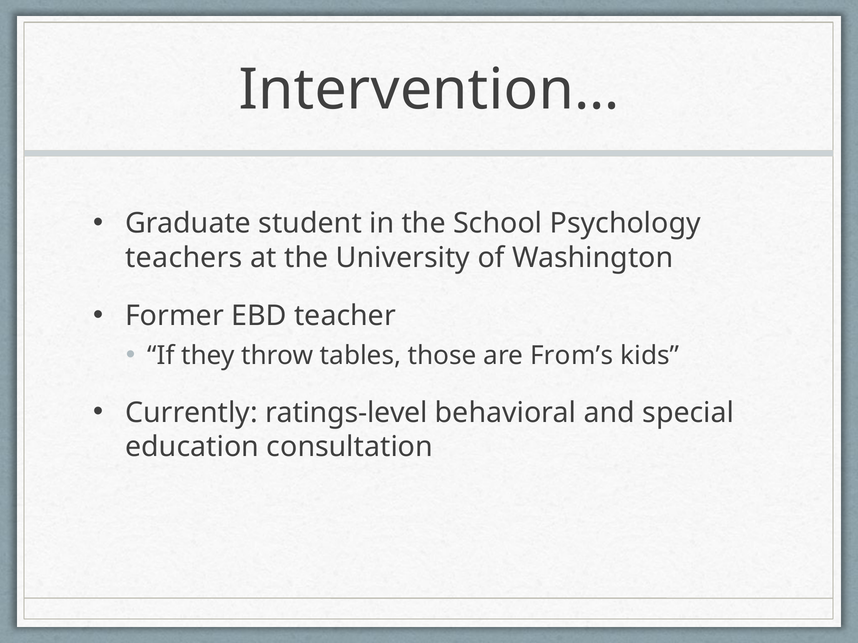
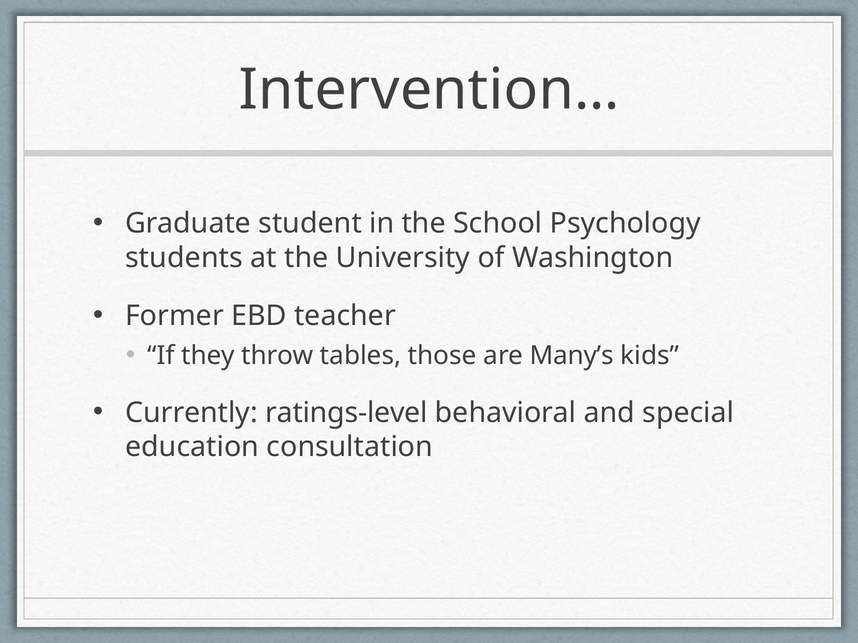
teachers: teachers -> students (184, 258)
From’s: From’s -> Many’s (572, 356)
